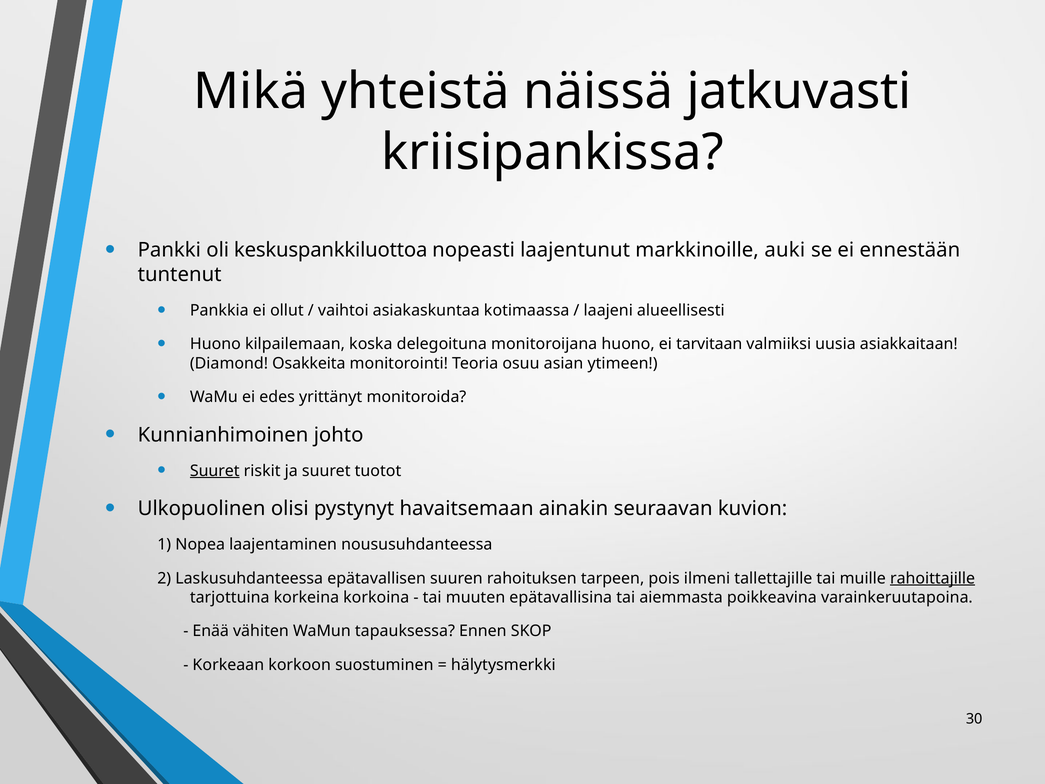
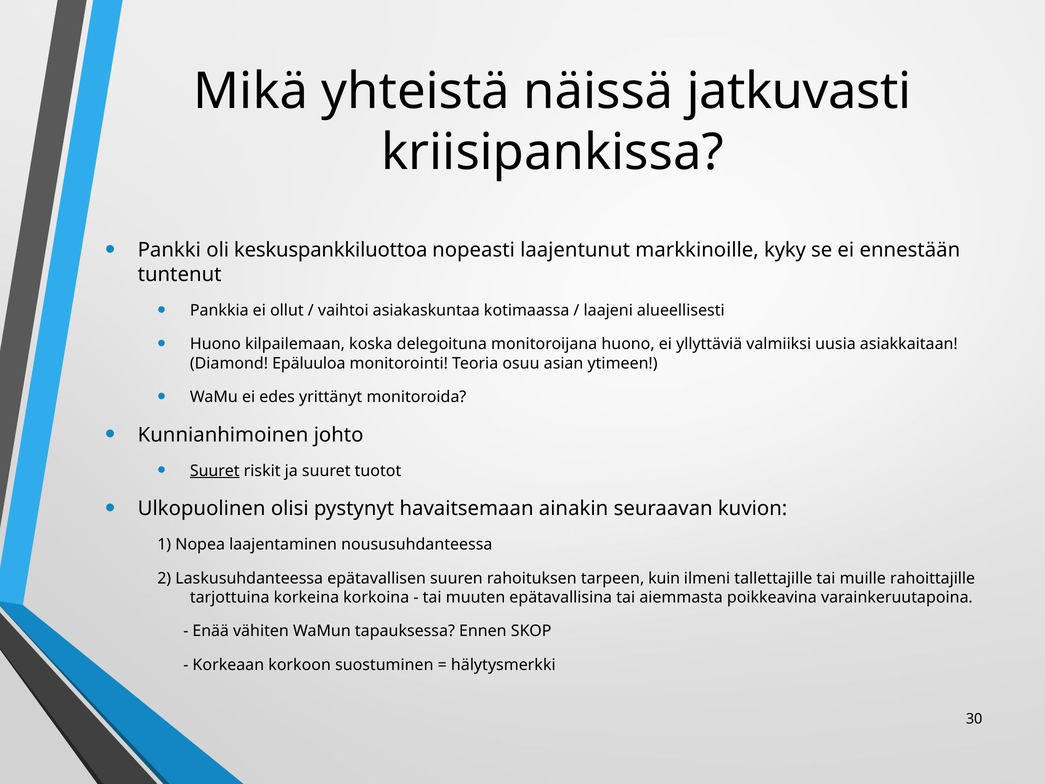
auki: auki -> kyky (785, 250)
tarvitaan: tarvitaan -> yllyttäviä (709, 344)
Osakkeita: Osakkeita -> Epäluuloa (309, 363)
pois: pois -> kuin (664, 578)
rahoittajille underline: present -> none (933, 578)
